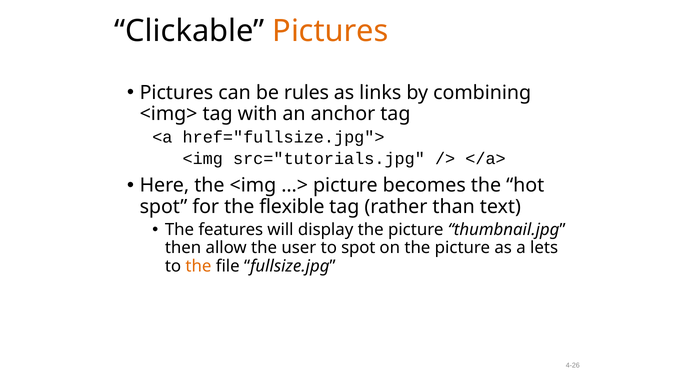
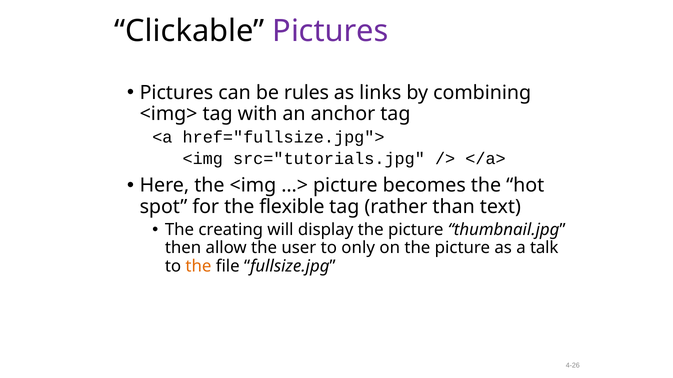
Pictures colour: orange -> purple (330, 31)
features: features -> creating (231, 230)
to spot: spot -> only (358, 248)
lets: lets -> talk (544, 248)
